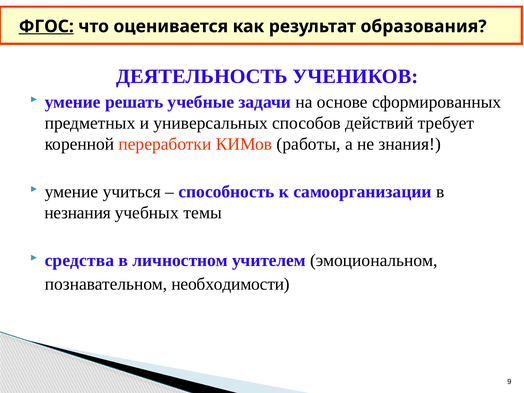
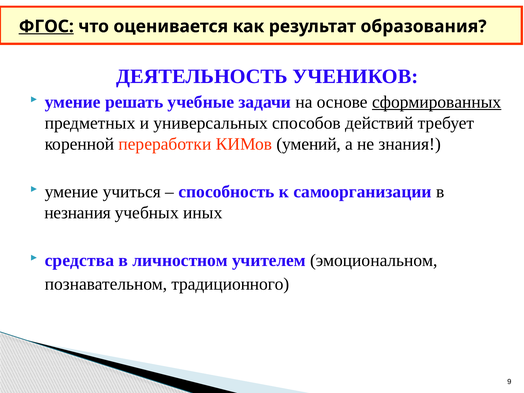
сформированных underline: none -> present (437, 102)
работы: работы -> умений (309, 144)
темы: темы -> иных (203, 213)
необходимости: необходимости -> традиционного (231, 284)
